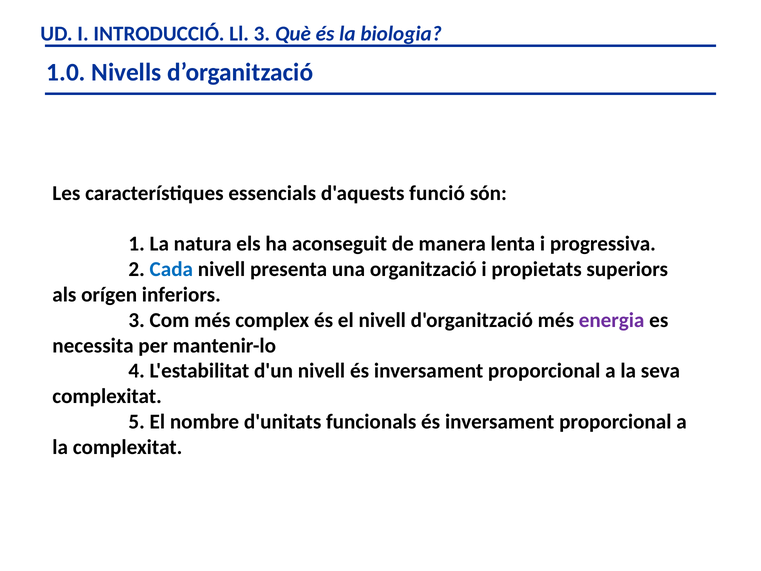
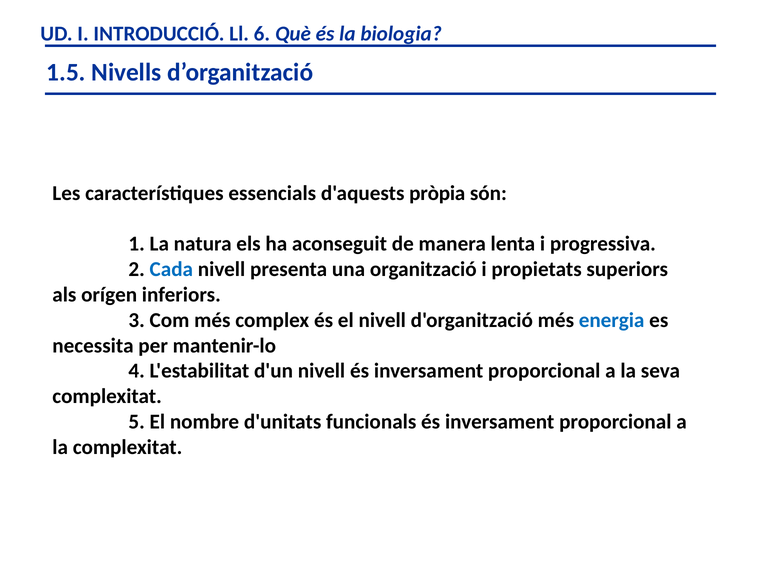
Ll 3: 3 -> 6 (262, 34)
1.0: 1.0 -> 1.5 (66, 72)
funció: funció -> pròpia (437, 193)
energia colour: purple -> blue (612, 320)
